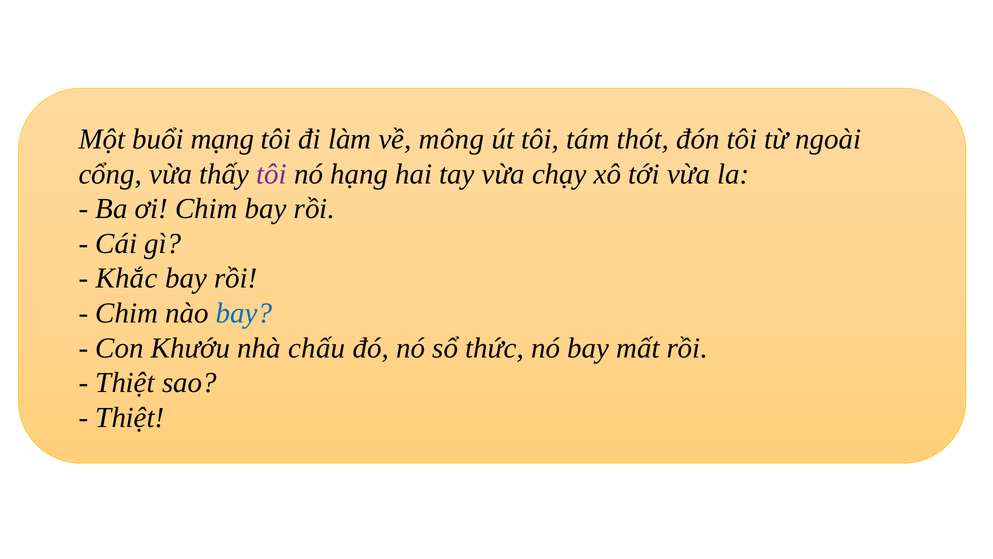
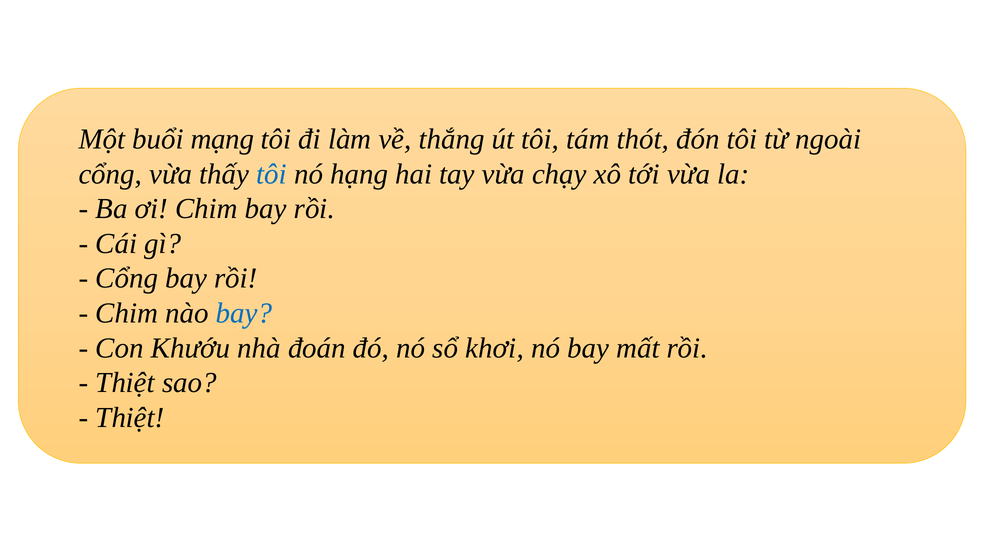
mông: mông -> thắng (452, 139)
tôi colour: purple -> blue (272, 174)
Khắc: Khắc -> Cổng (127, 278)
chấu: chấu -> đoán (317, 348)
thức: thức -> khơi (495, 348)
